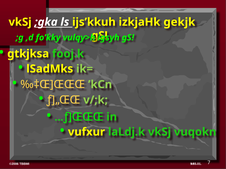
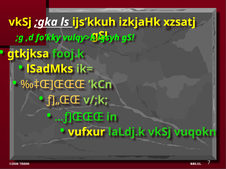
gekjk: gekjk -> xzsatj (179, 22)
